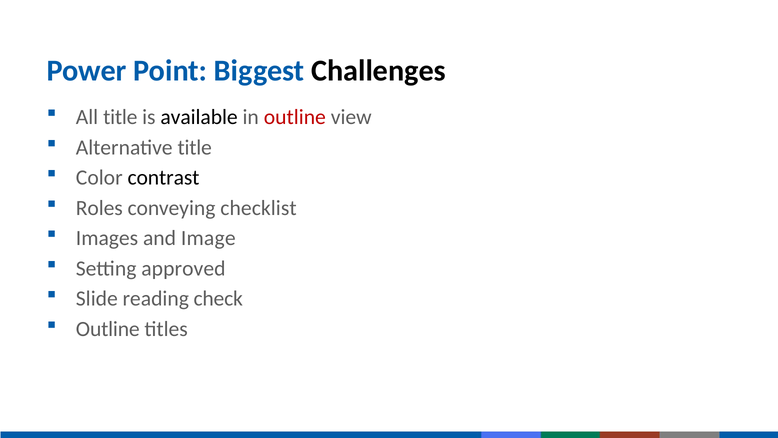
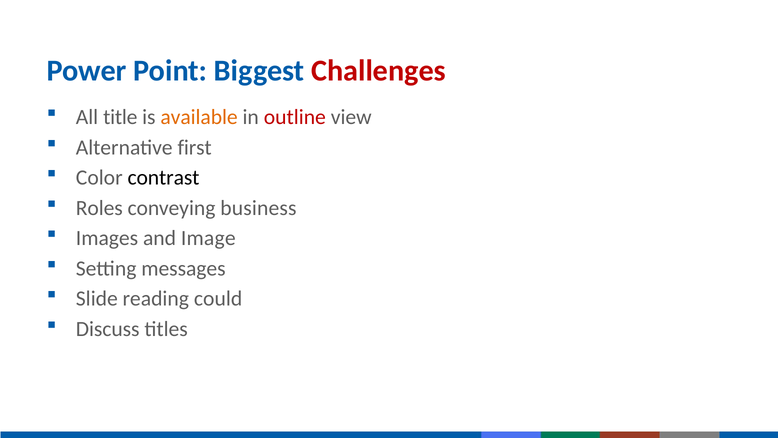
Challenges colour: black -> red (378, 71)
available colour: black -> orange (199, 117)
Alternative title: title -> first (195, 147)
checklist: checklist -> business (258, 208)
approved: approved -> messages (183, 268)
check: check -> could (218, 299)
Outline: Outline -> Discuss (108, 329)
